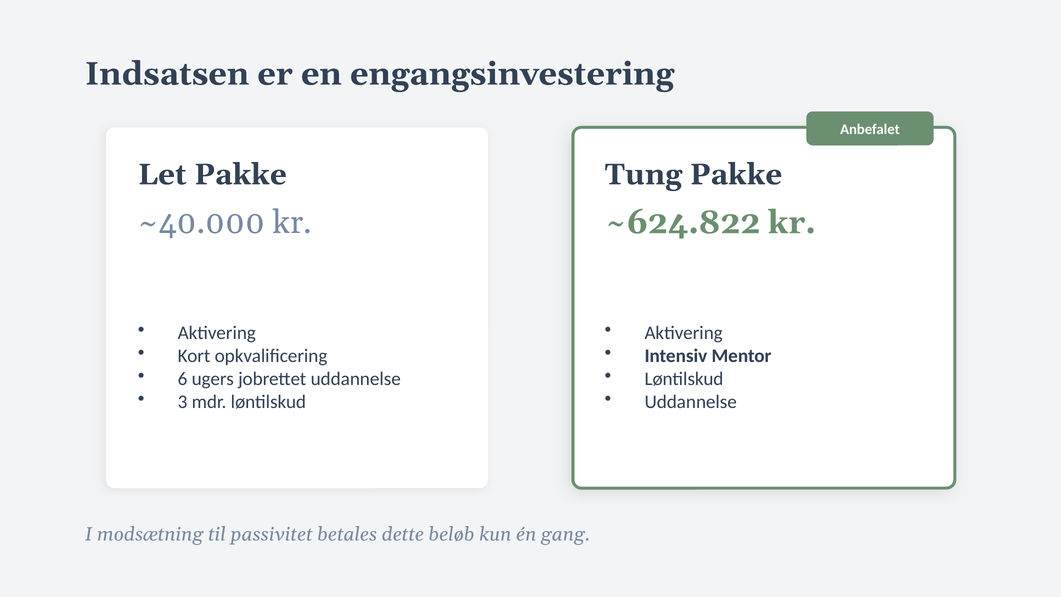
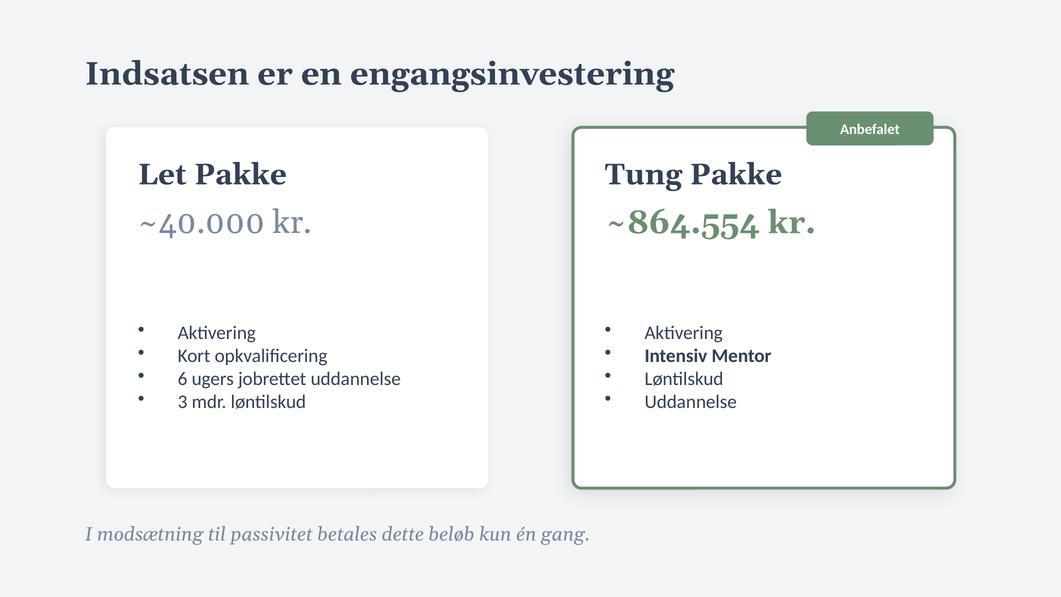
~624.822: ~624.822 -> ~864.554 (682, 222)
